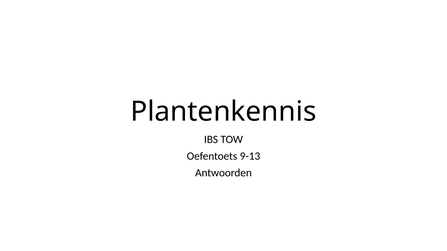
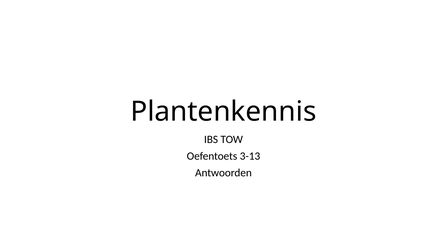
9-13: 9-13 -> 3-13 (250, 156)
